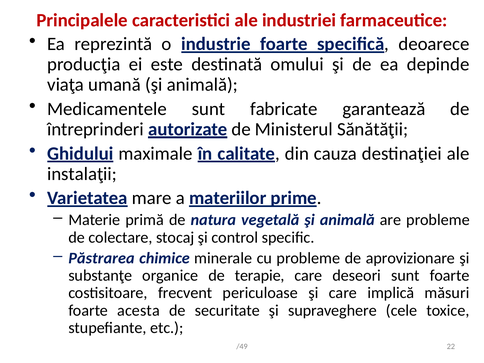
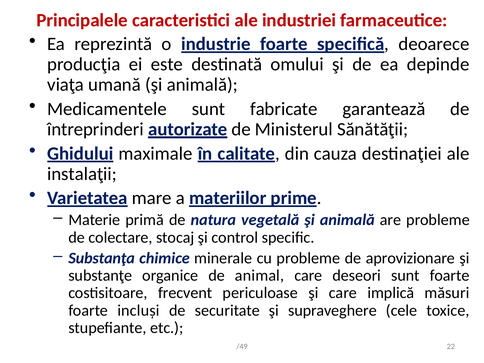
Păstrarea: Păstrarea -> Substanţa (102, 258)
terapie: terapie -> animal (260, 276)
acesta: acesta -> incluși (139, 310)
